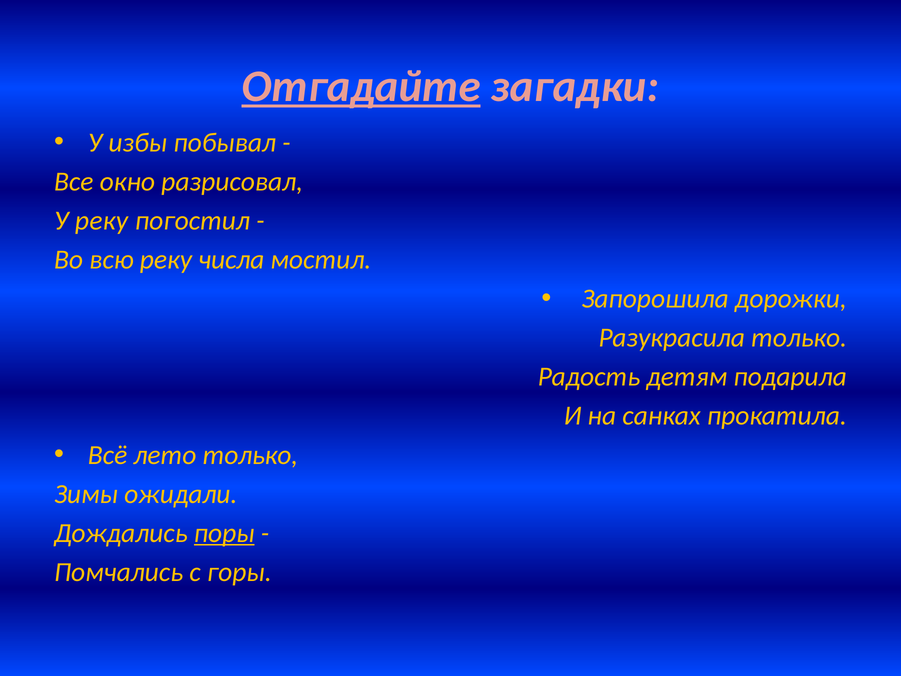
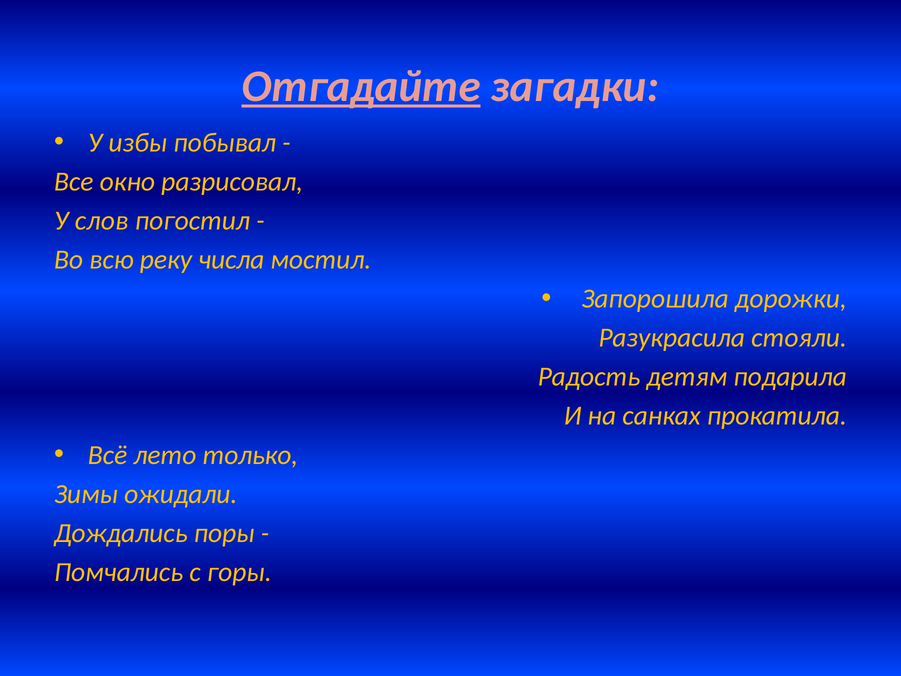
У реку: реку -> слов (102, 221)
Разукрасила только: только -> стояли (799, 338)
поры underline: present -> none (224, 533)
